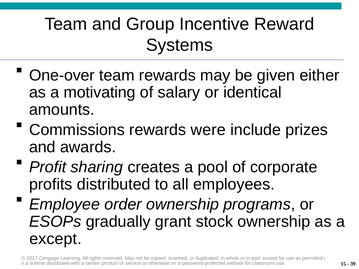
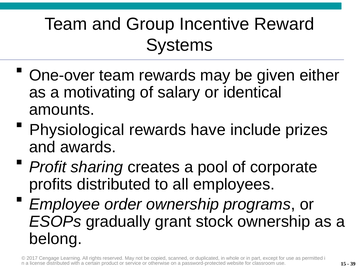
Commissions: Commissions -> Physiological (77, 130)
were: were -> have (208, 130)
except: except -> belong (56, 239)
